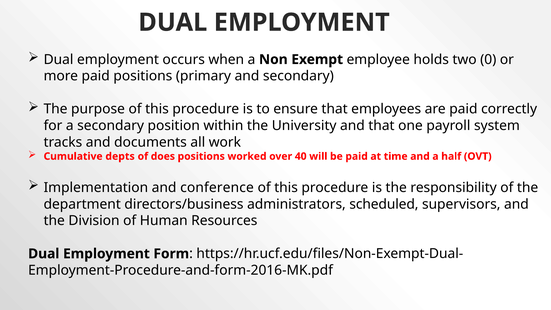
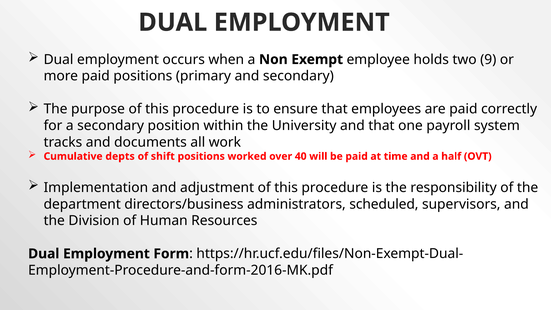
0: 0 -> 9 (488, 59)
does: does -> shift (163, 156)
conference: conference -> adjustment (217, 188)
